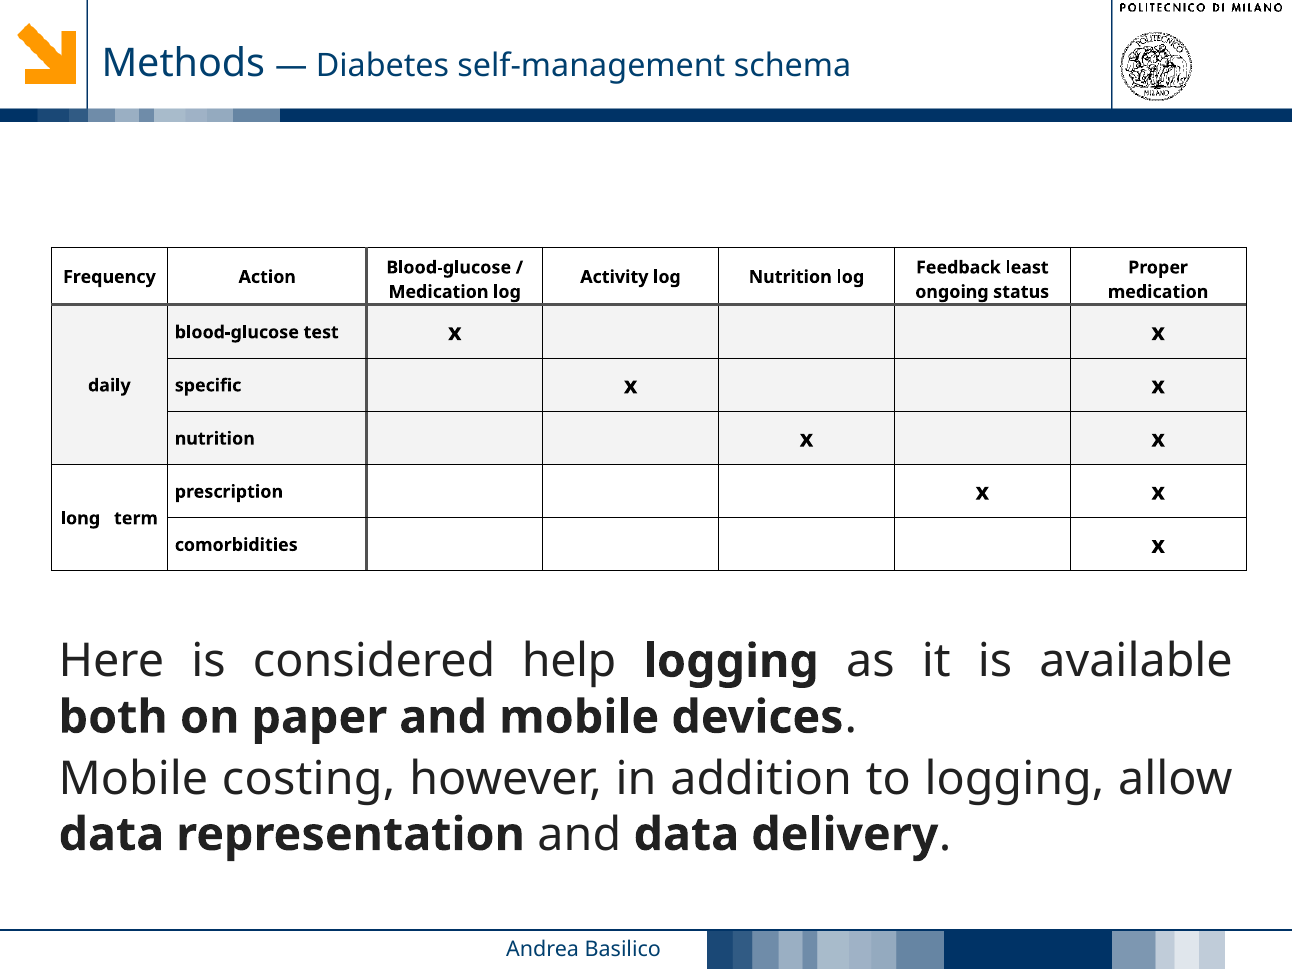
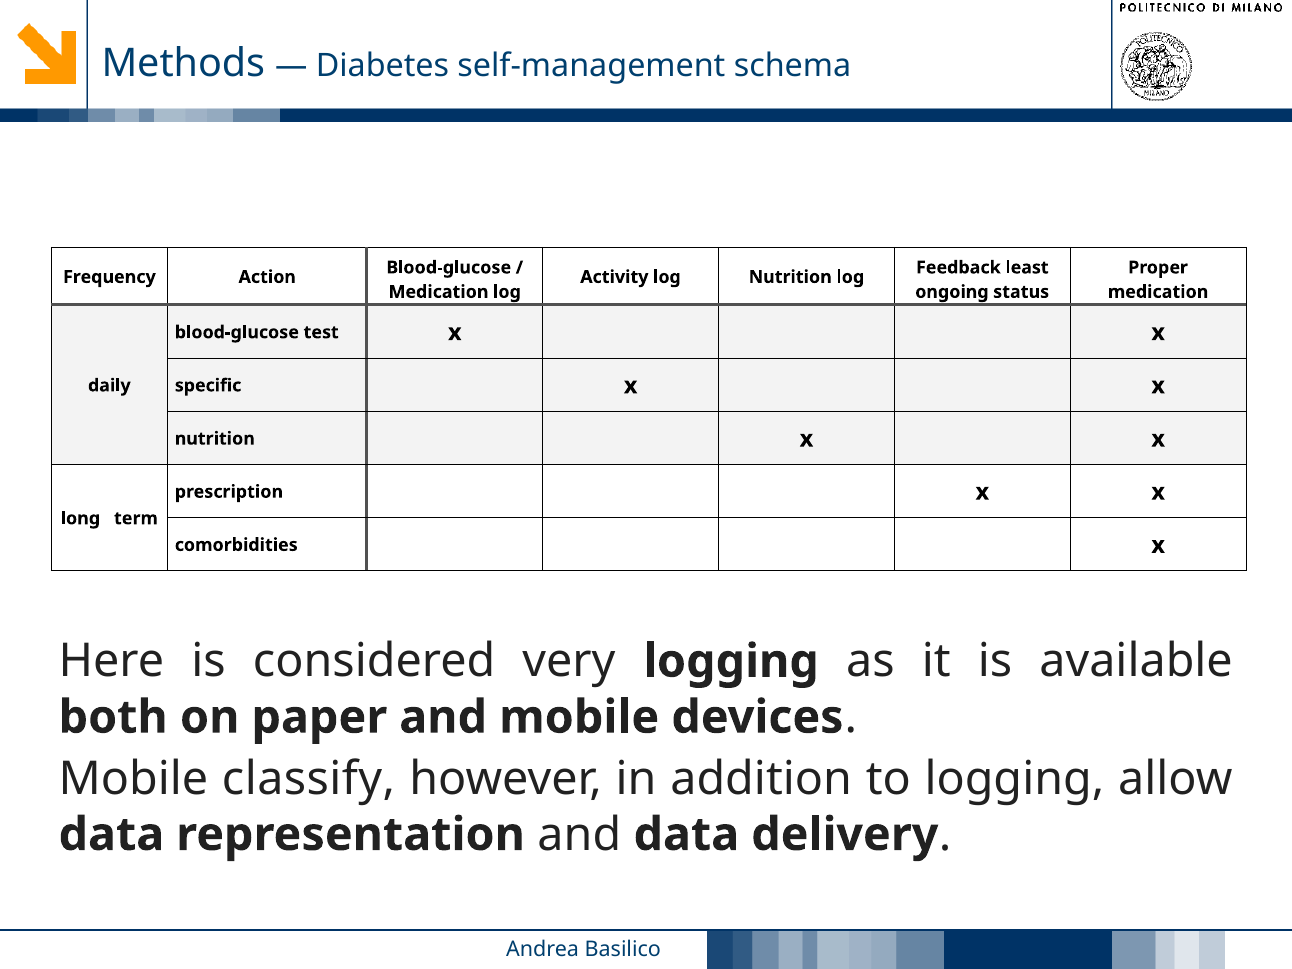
help: help -> very (569, 661)
costing: costing -> classify (309, 779)
